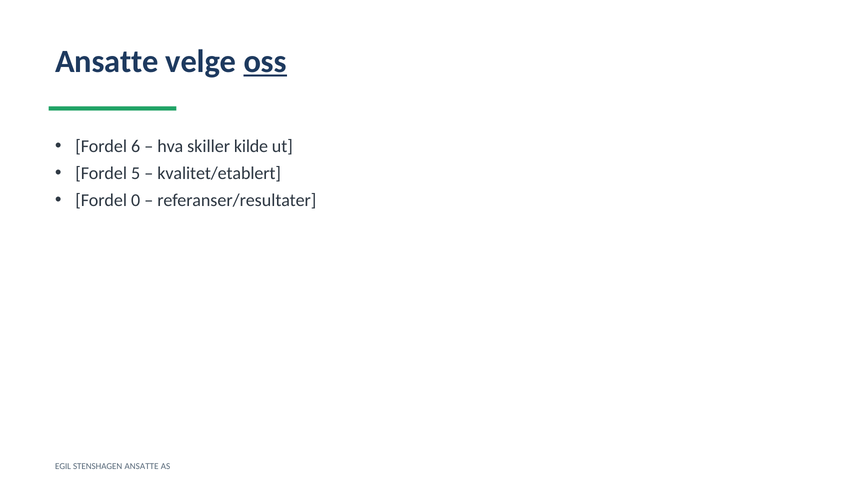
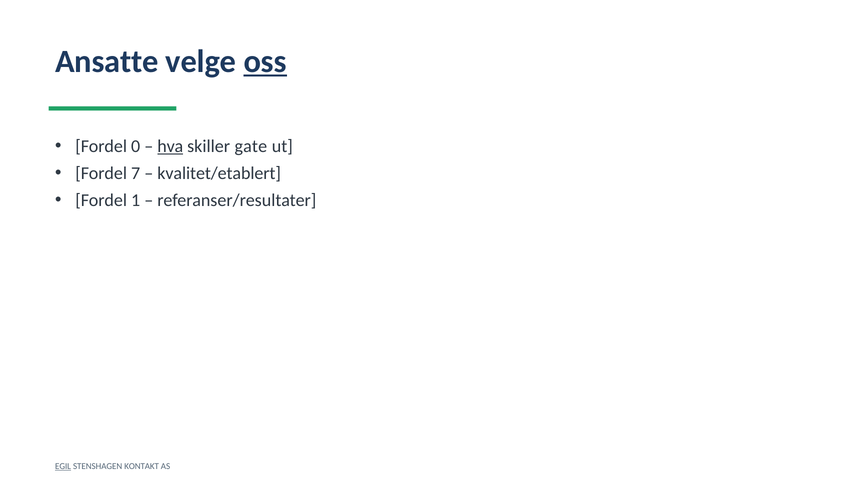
6: 6 -> 0 (136, 147)
hva underline: none -> present (170, 147)
kilde: kilde -> gate (251, 147)
5: 5 -> 7 (136, 174)
0: 0 -> 1 (136, 201)
EGIL underline: none -> present (63, 467)
STENSHAGEN ANSATTE: ANSATTE -> KONTAKT (142, 467)
